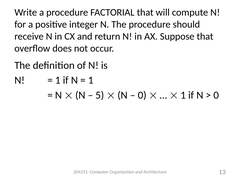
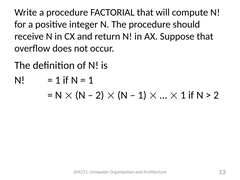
5: 5 -> 2 (100, 95)
0: 0 -> 1 (142, 95)
0: 0 -> 2 (216, 95)
